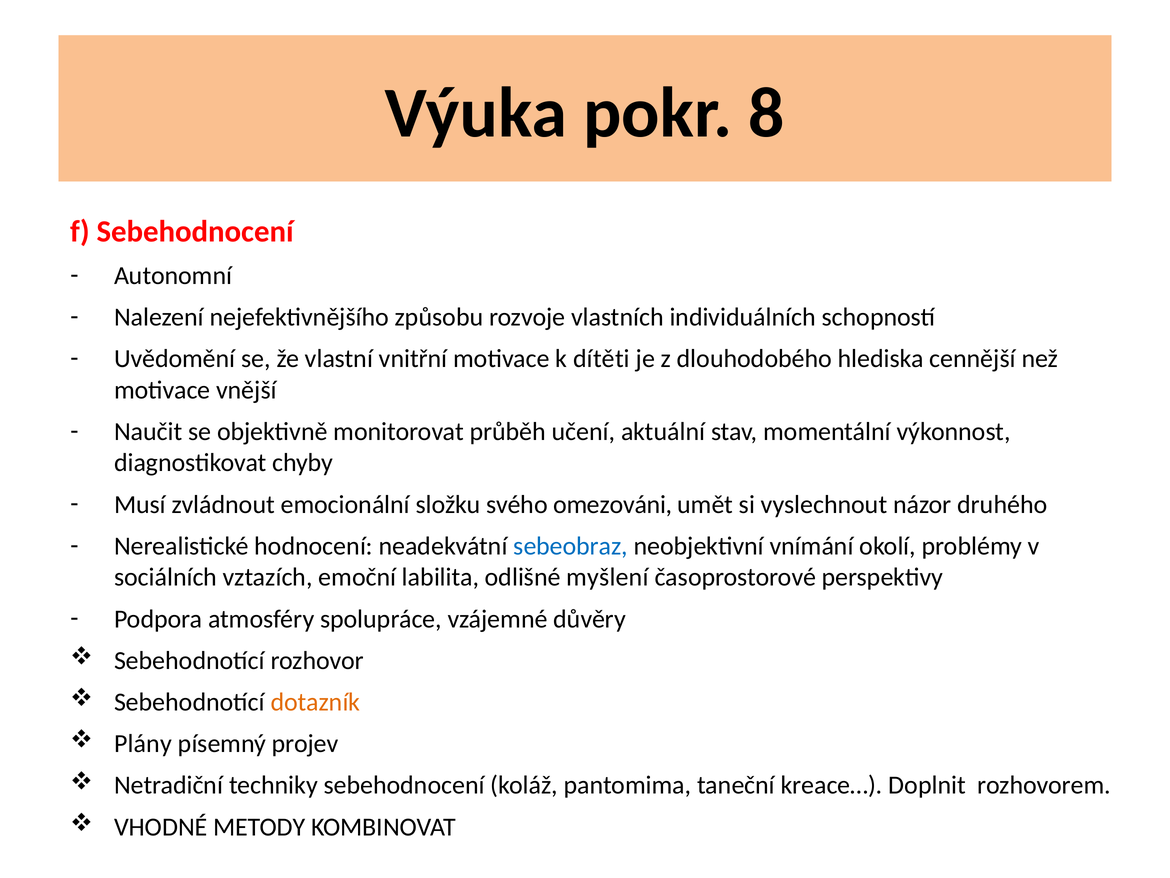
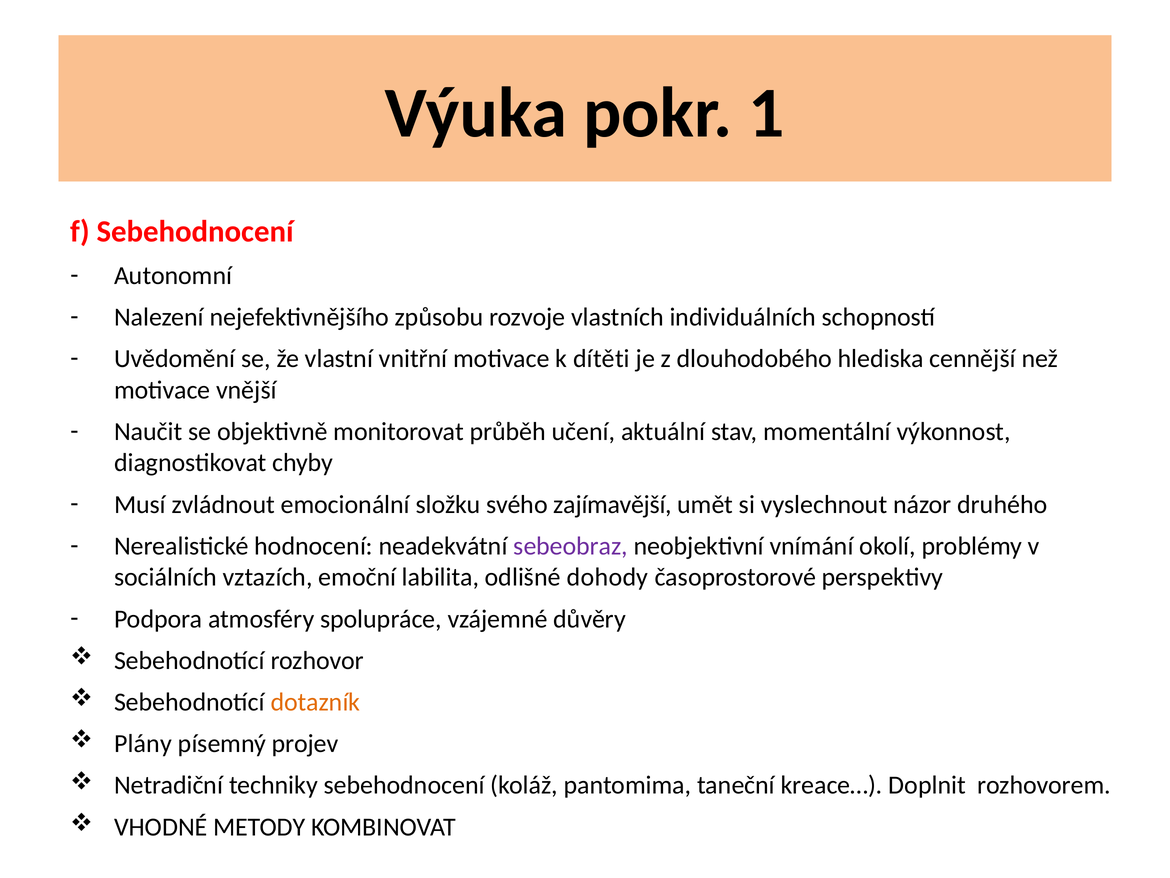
8: 8 -> 1 (767, 113)
omezováni: omezováni -> zajímavější (613, 504)
sebeobraz colour: blue -> purple (571, 546)
myšlení: myšlení -> dohody (608, 577)
